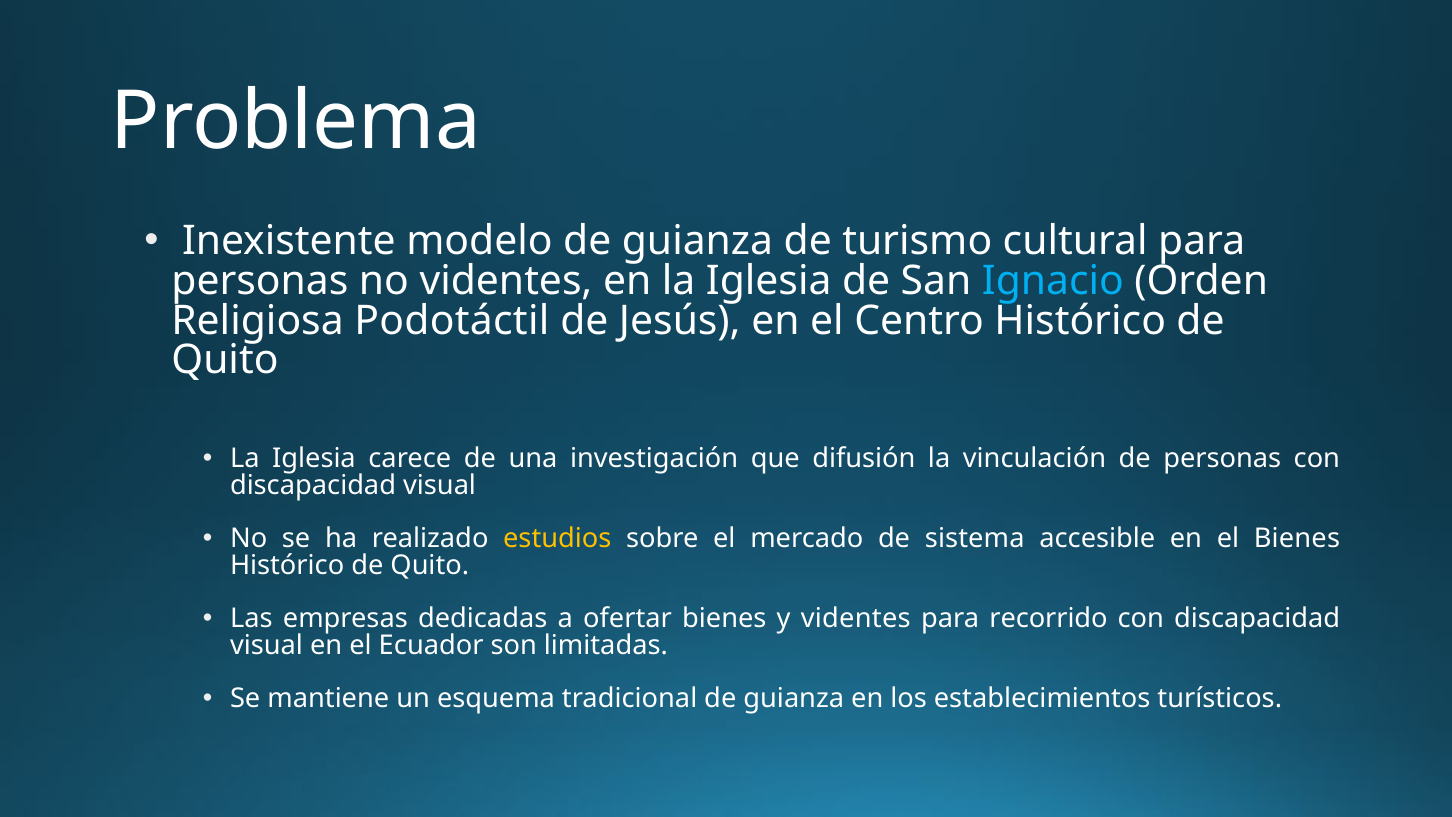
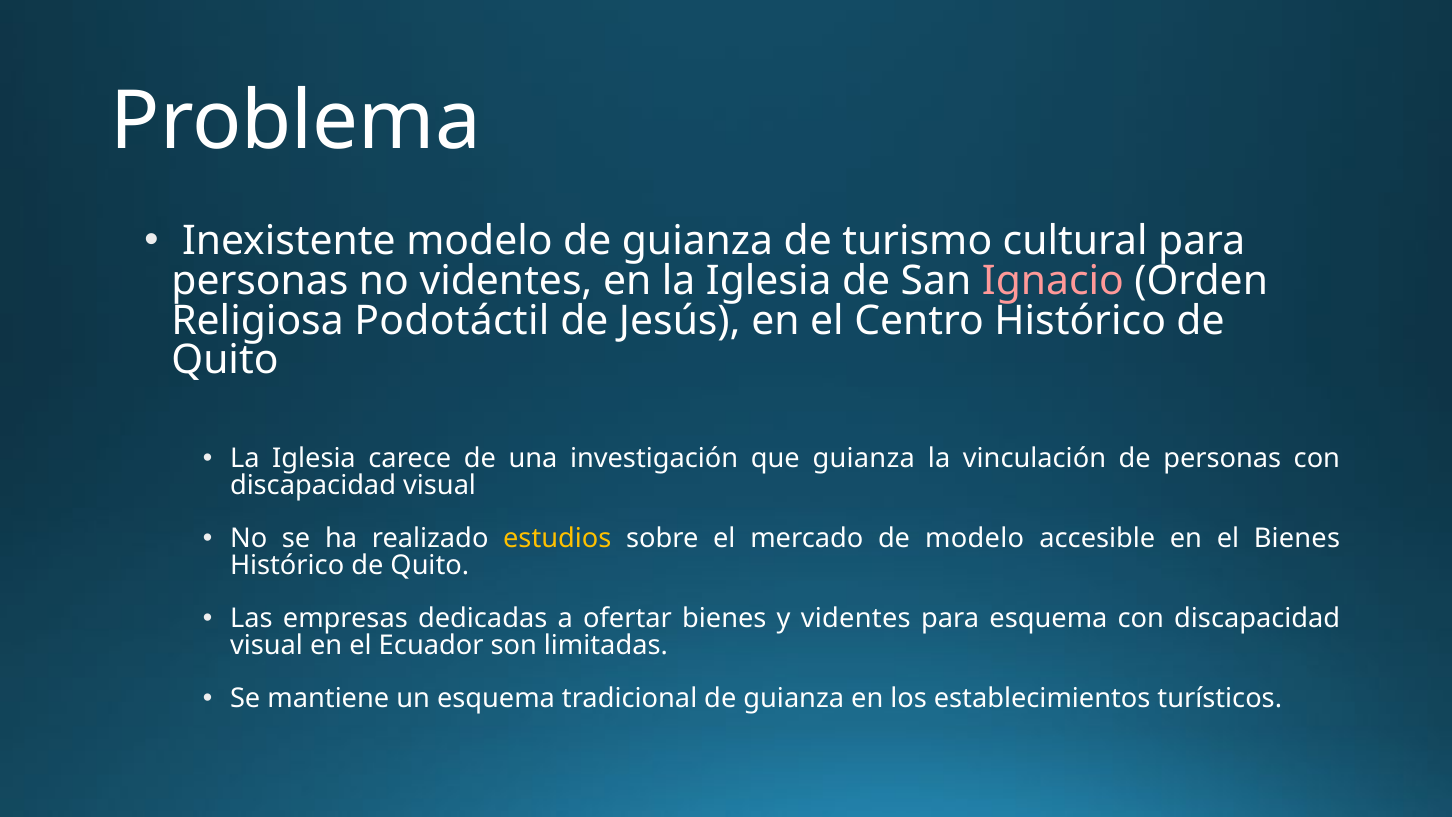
Ignacio colour: light blue -> pink (1053, 281)
que difusión: difusión -> guianza (864, 459)
de sistema: sistema -> modelo (975, 539)
para recorrido: recorrido -> esquema (1048, 619)
